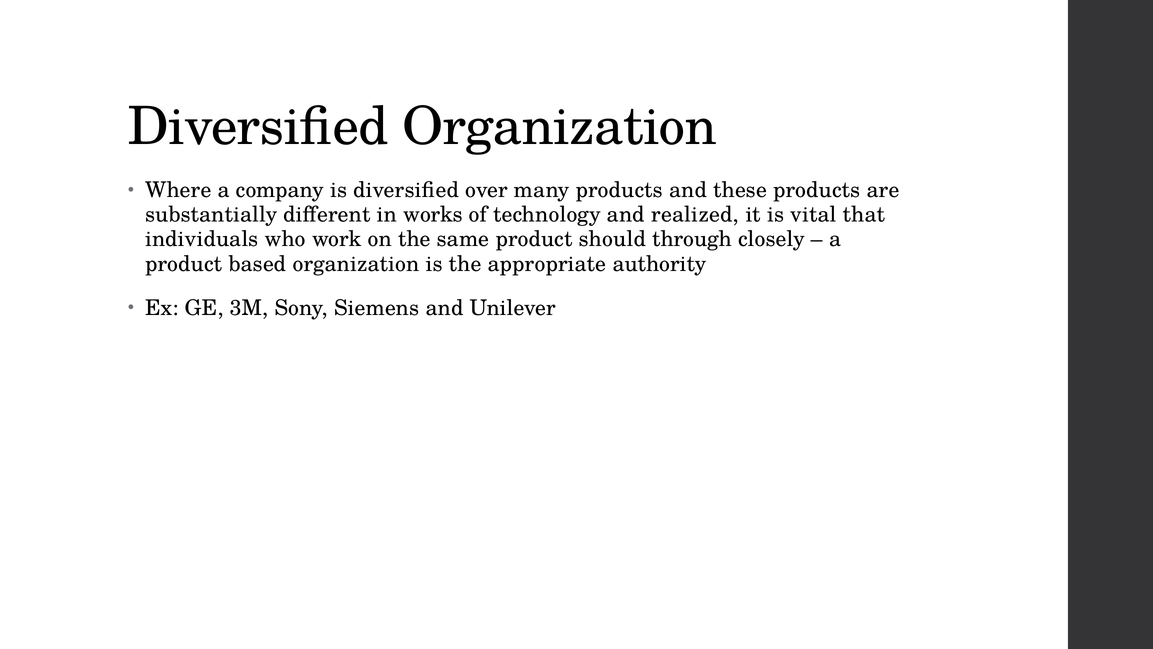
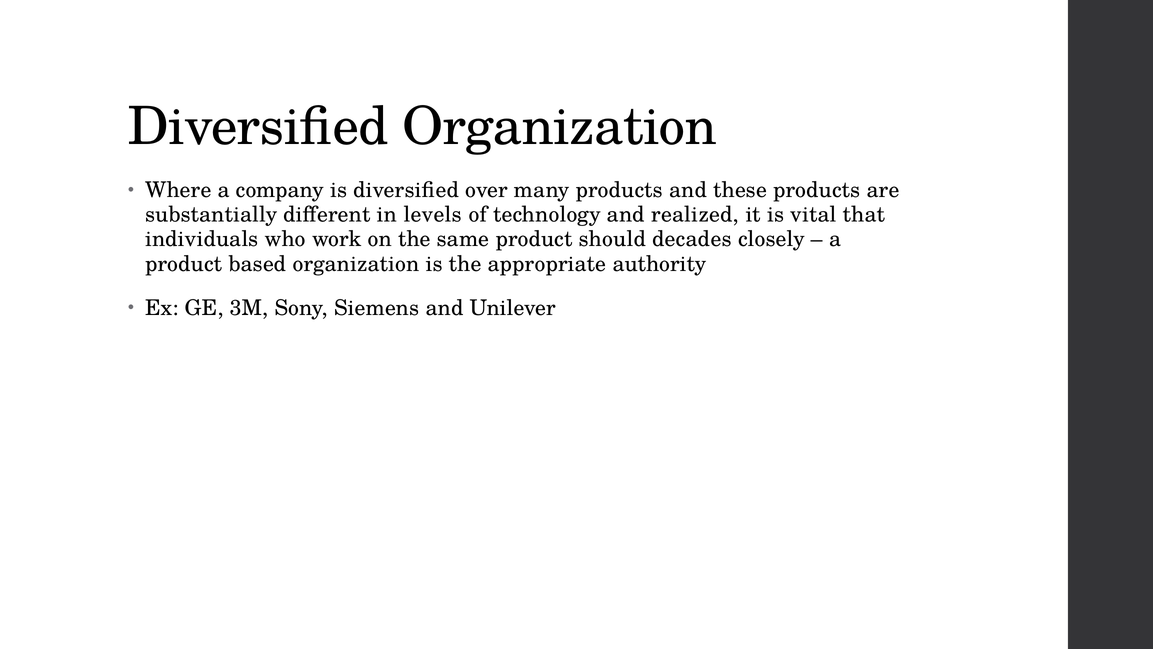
works: works -> levels (433, 214)
through: through -> decades (692, 239)
